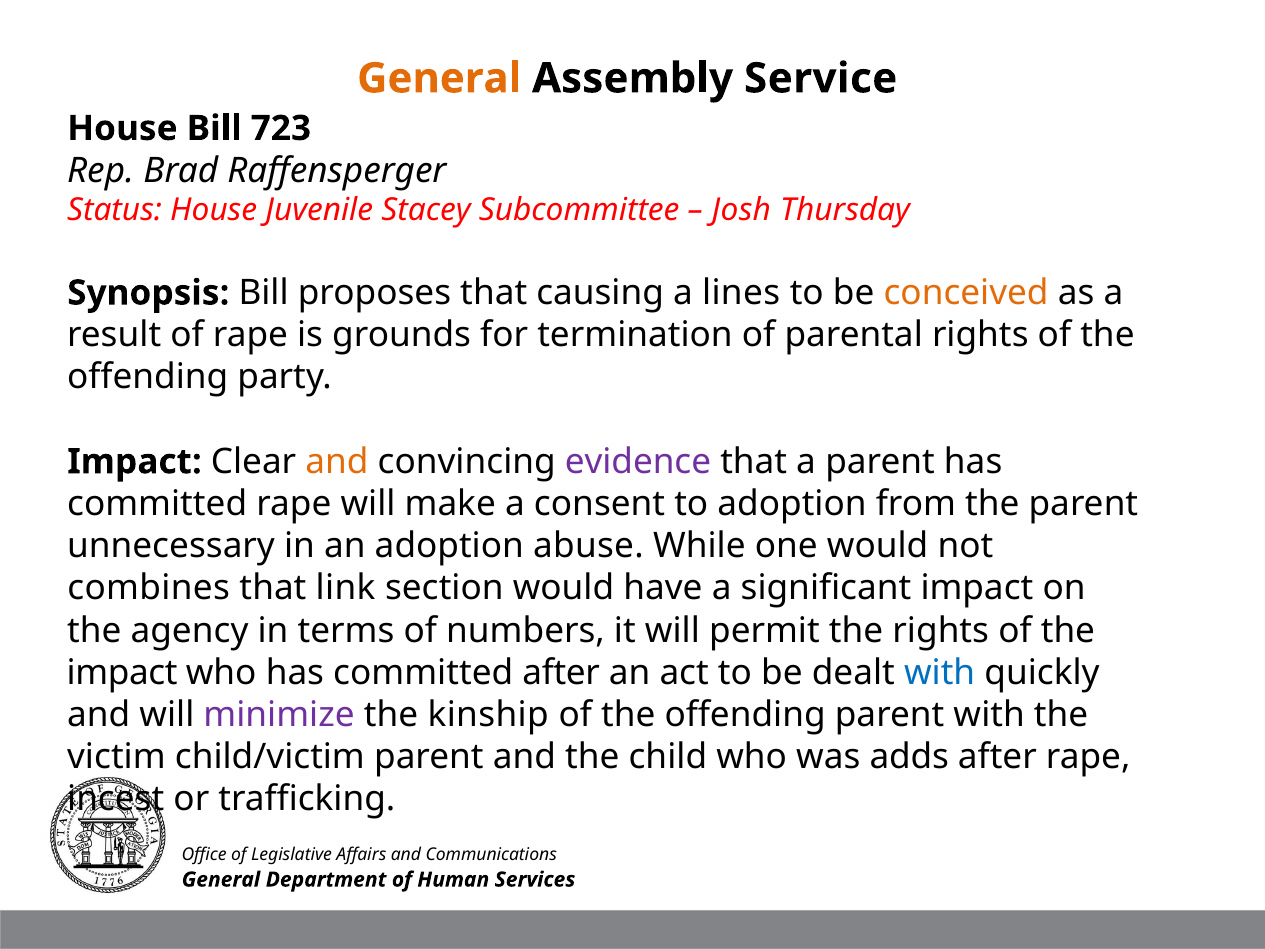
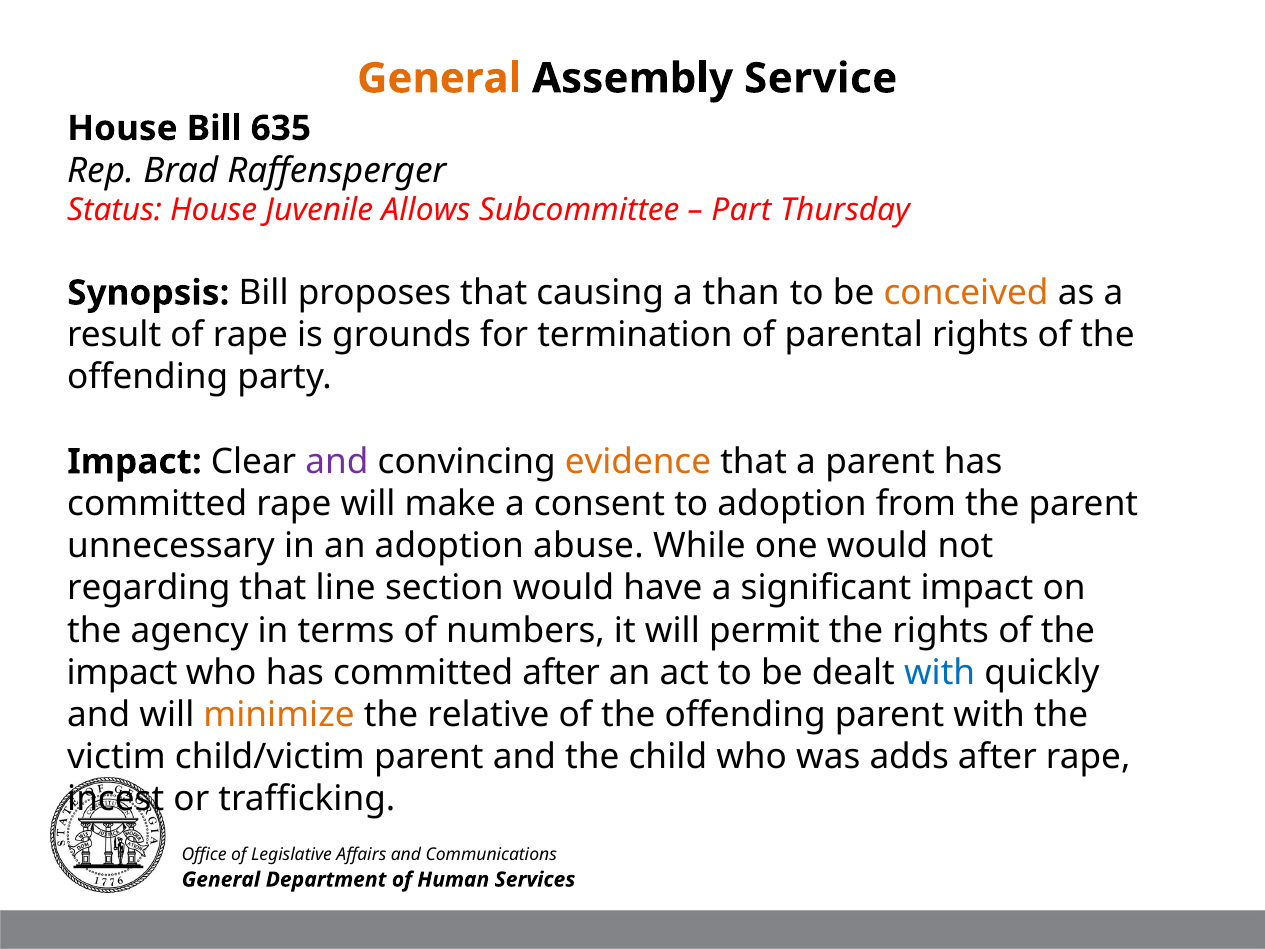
723: 723 -> 635 (281, 128)
Stacey: Stacey -> Allows (426, 210)
Josh: Josh -> Part (741, 210)
lines: lines -> than (741, 293)
and colour: orange -> purple (337, 462)
evidence colour: purple -> orange (638, 462)
combines: combines -> regarding (149, 588)
link: link -> line (346, 588)
minimize colour: purple -> orange (279, 715)
kinship: kinship -> relative (488, 715)
